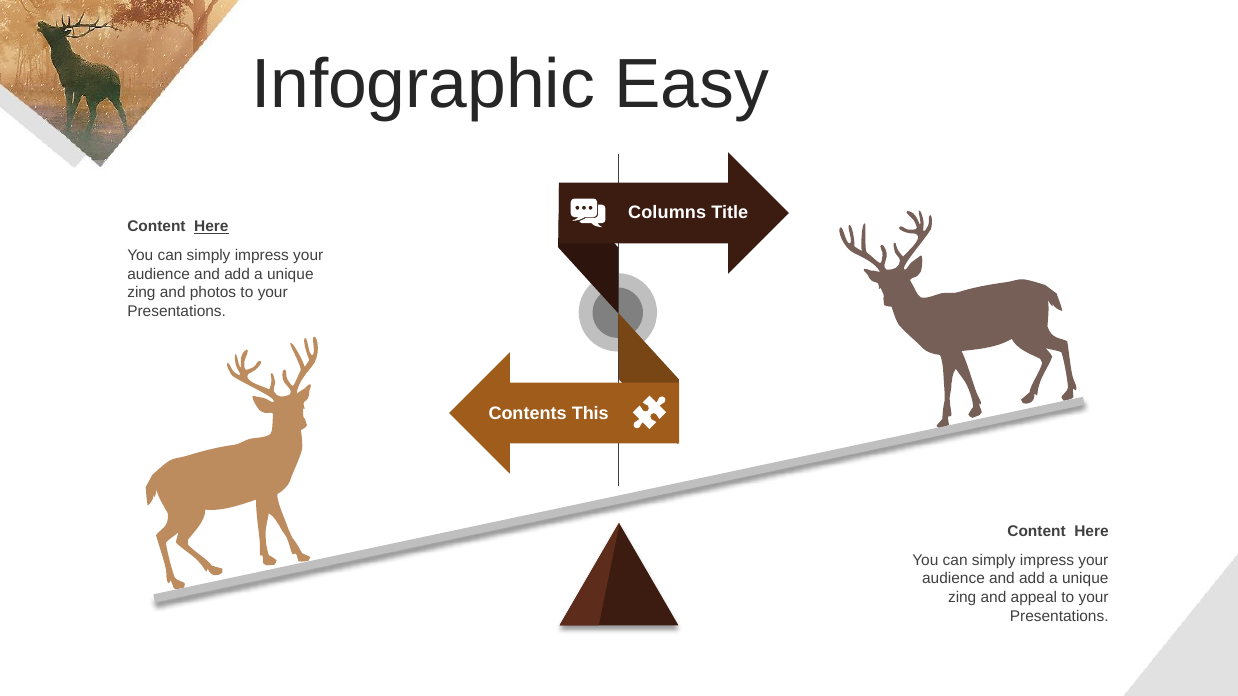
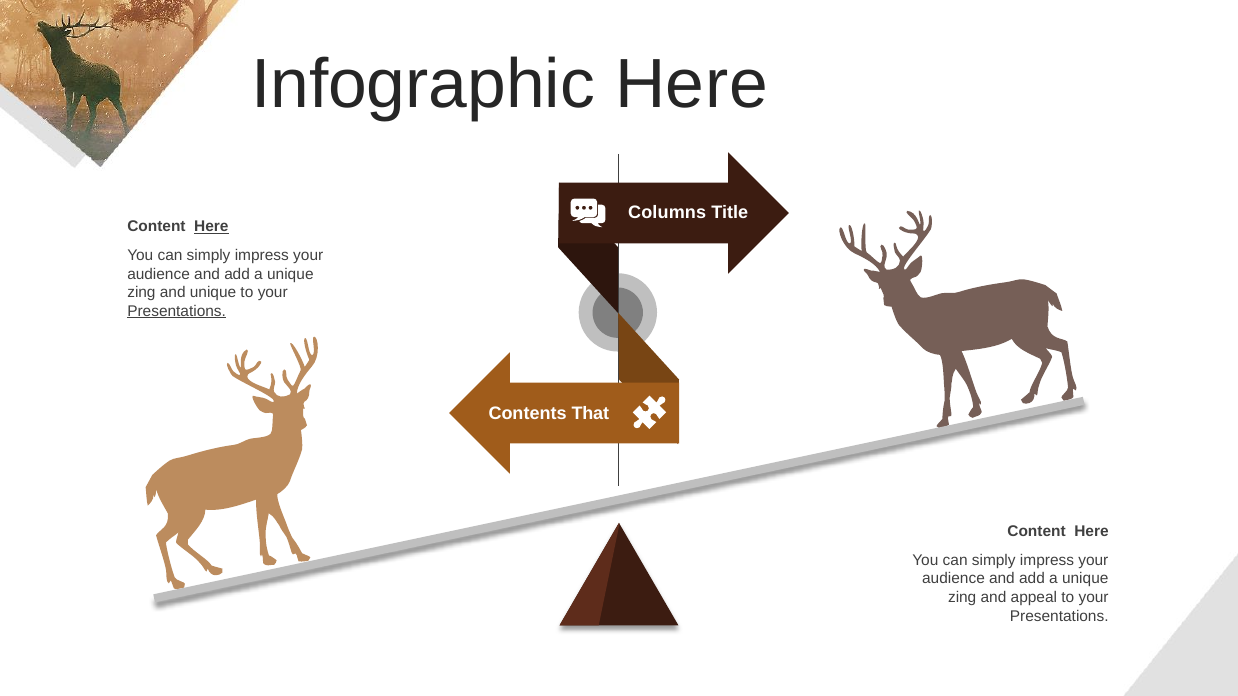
Infographic Easy: Easy -> Here (692, 84)
and photos: photos -> unique (213, 293)
Presentations underline: none -> present (177, 311)
This: This -> That (590, 414)
